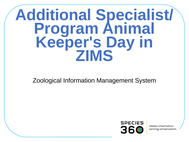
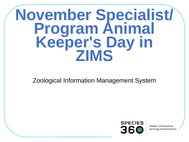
Additional: Additional -> November (53, 15)
